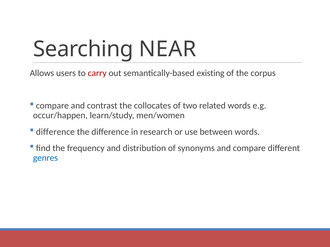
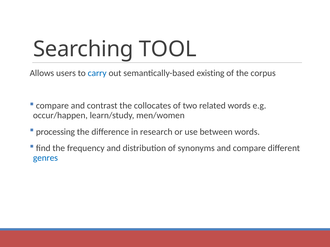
NEAR: NEAR -> TOOL (168, 49)
carry colour: red -> blue (97, 73)
difference: difference -> processing (55, 132)
